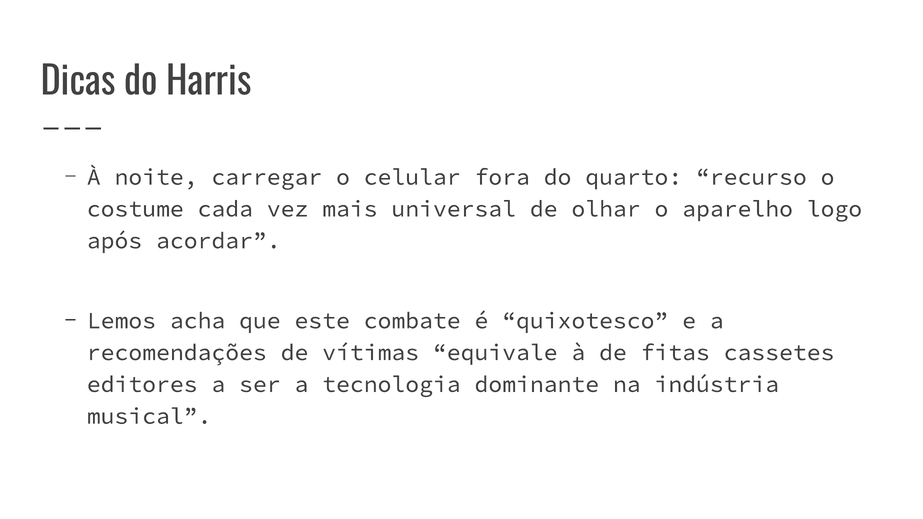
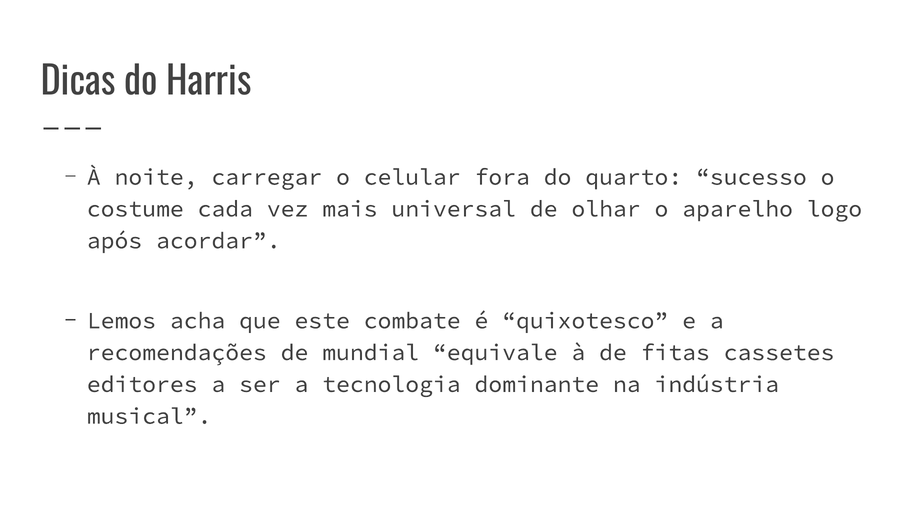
recurso: recurso -> sucesso (751, 177)
vítimas: vítimas -> mundial (371, 353)
